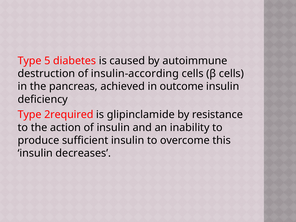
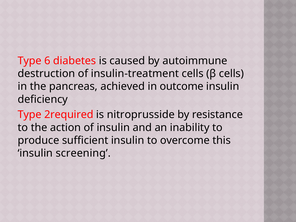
5: 5 -> 6 (47, 61)
insulin-according: insulin-according -> insulin-treatment (135, 74)
glipinclamide: glipinclamide -> nitroprusside (141, 115)
decreases: decreases -> screening (83, 153)
